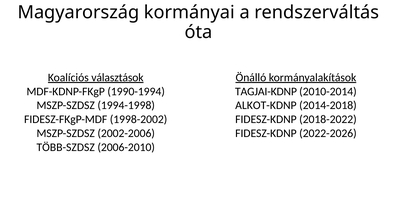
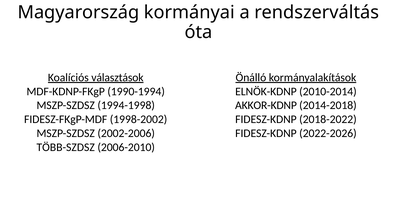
TAGJAI-KDNP: TAGJAI-KDNP -> ELNÖK-KDNP (266, 91)
ALKOT-KDNP: ALKOT-KDNP -> AKKOR-KDNP (266, 105)
